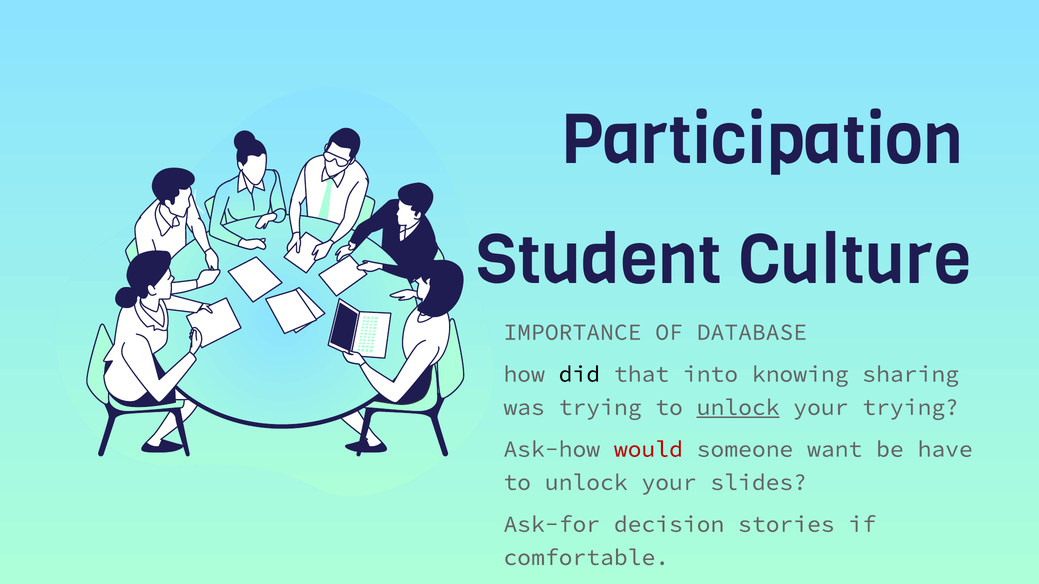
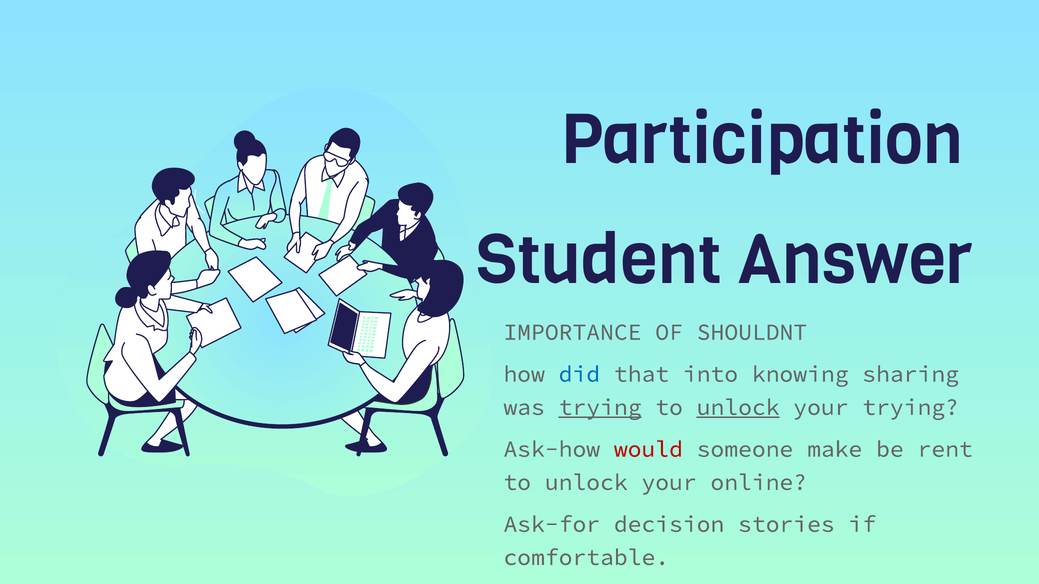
Culture: Culture -> Answer (856, 261)
DATABASE: DATABASE -> SHOULDNT (752, 332)
did colour: black -> blue (579, 374)
trying underline: none -> present (600, 408)
want: want -> make (835, 449)
have: have -> rent (945, 449)
slides: slides -> online (759, 483)
